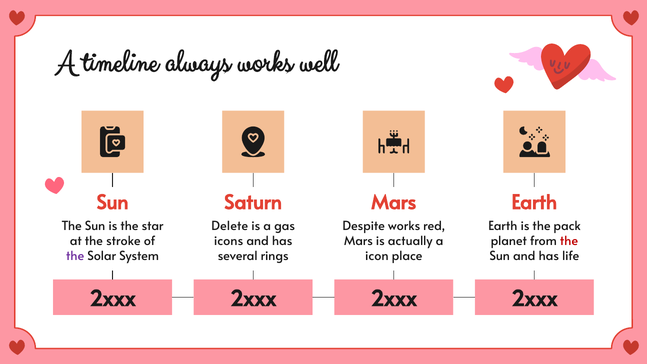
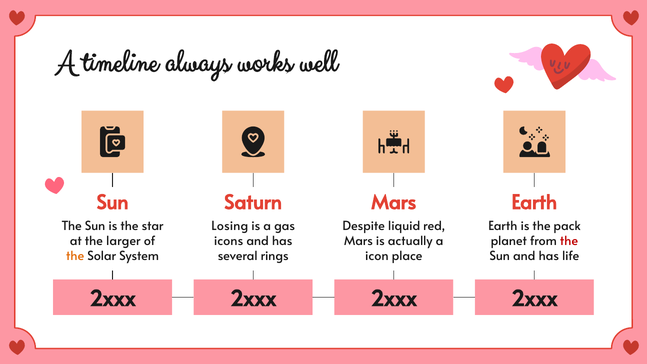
Despite works: works -> liquid (404, 226)
Delete: Delete -> Losing (230, 226)
stroke: stroke -> larger (123, 241)
the colour: purple -> orange (75, 256)
